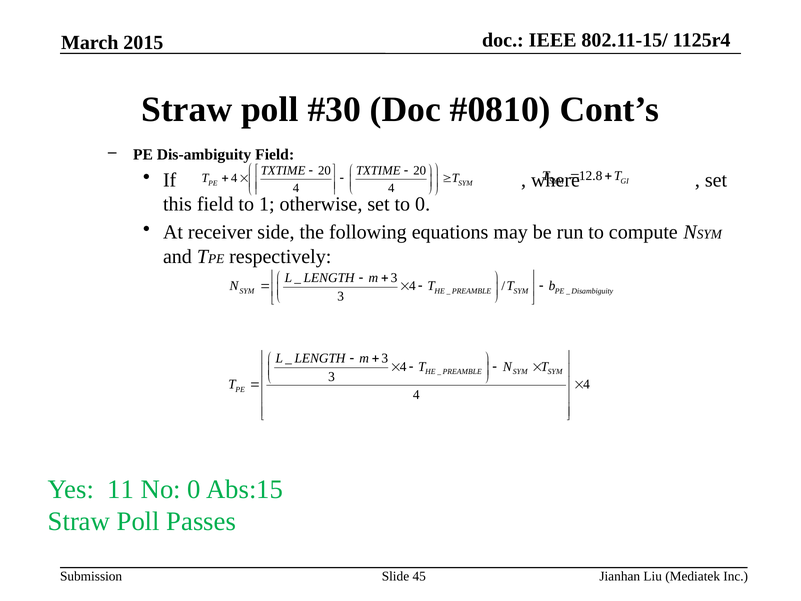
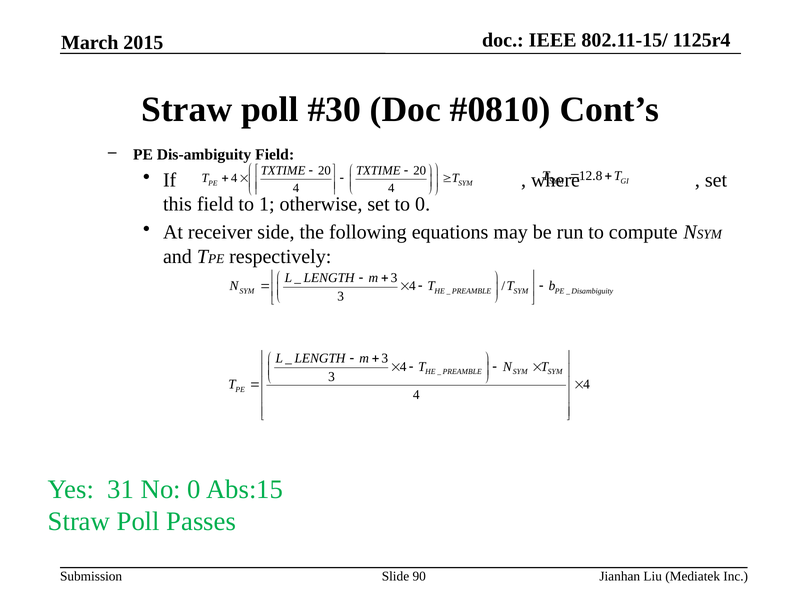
11: 11 -> 31 (121, 489)
45: 45 -> 90 (419, 576)
